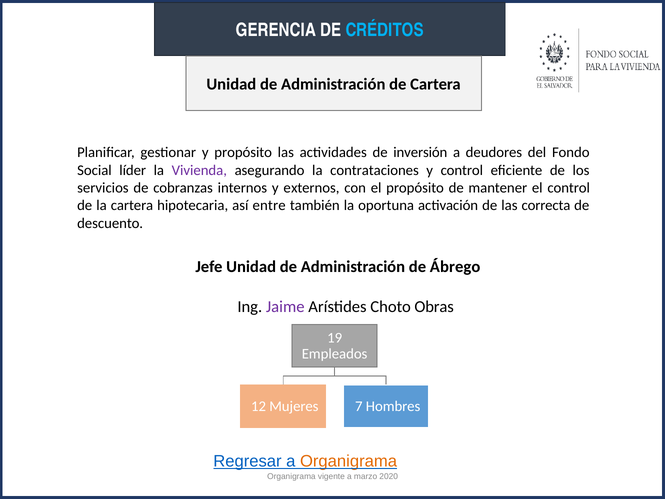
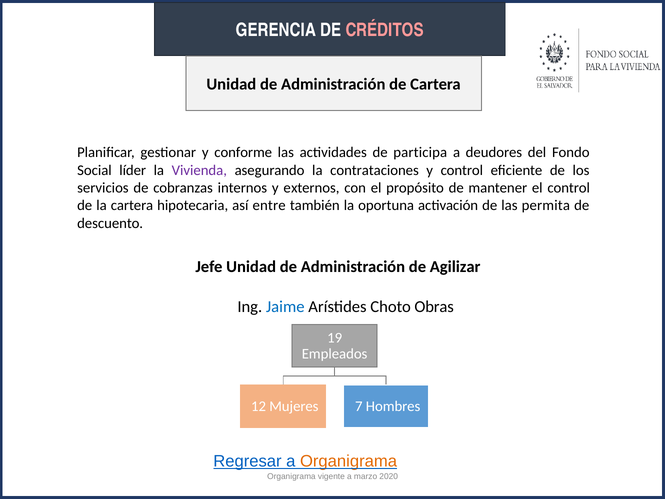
CRÉDITOS colour: light blue -> pink (385, 30)
y propósito: propósito -> conforme (243, 152)
inversión: inversión -> participa (420, 152)
correcta: correcta -> permita (546, 206)
Ábrego: Ábrego -> Agilizar (455, 267)
Jaime colour: purple -> blue (285, 306)
